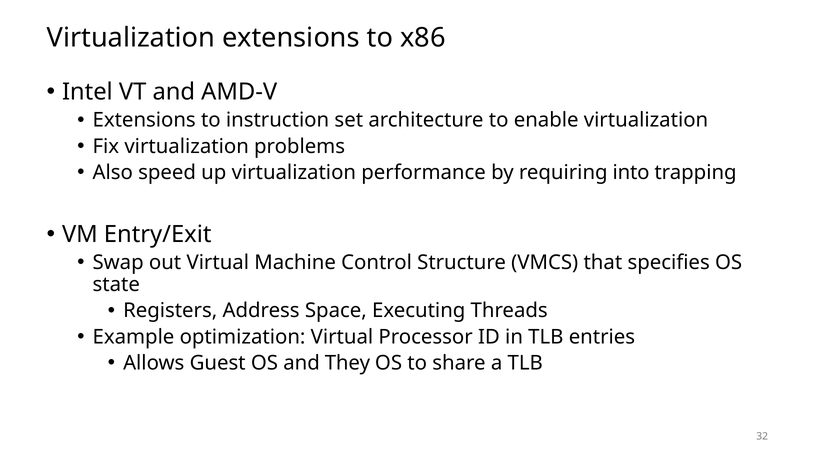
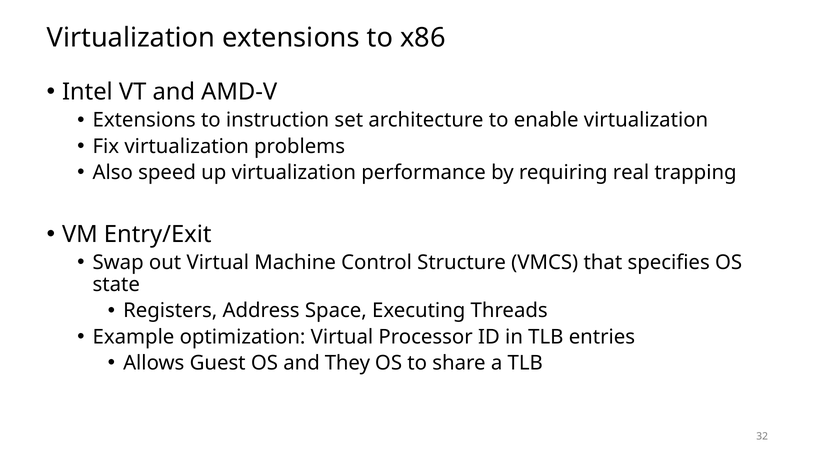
into: into -> real (631, 173)
